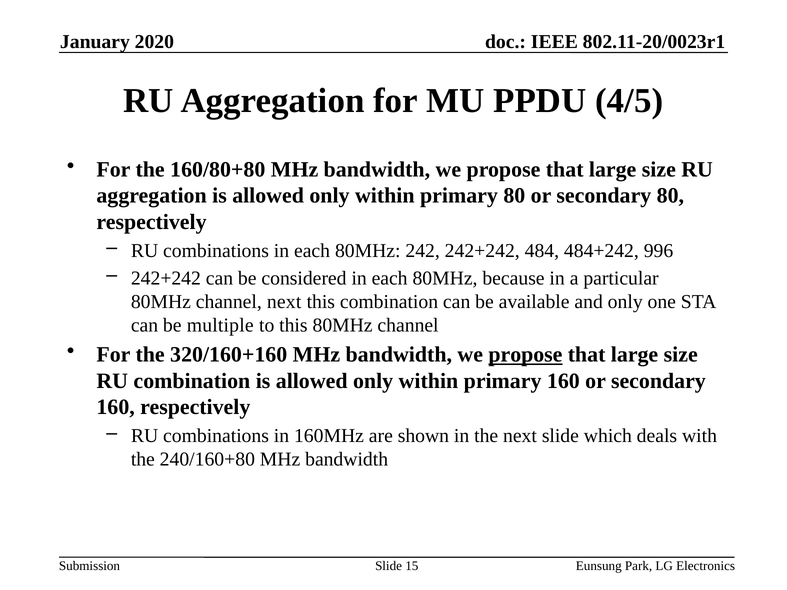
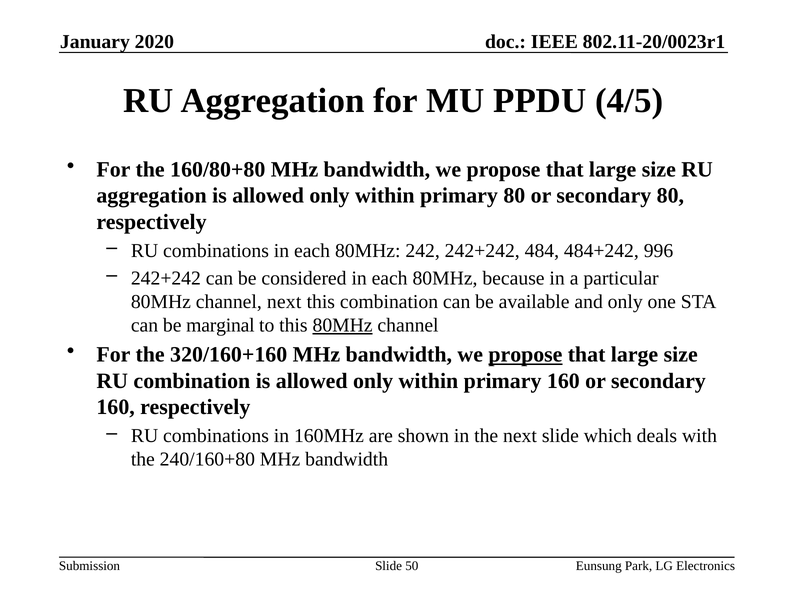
multiple: multiple -> marginal (220, 325)
80MHz underline: none -> present (343, 325)
15: 15 -> 50 (412, 566)
